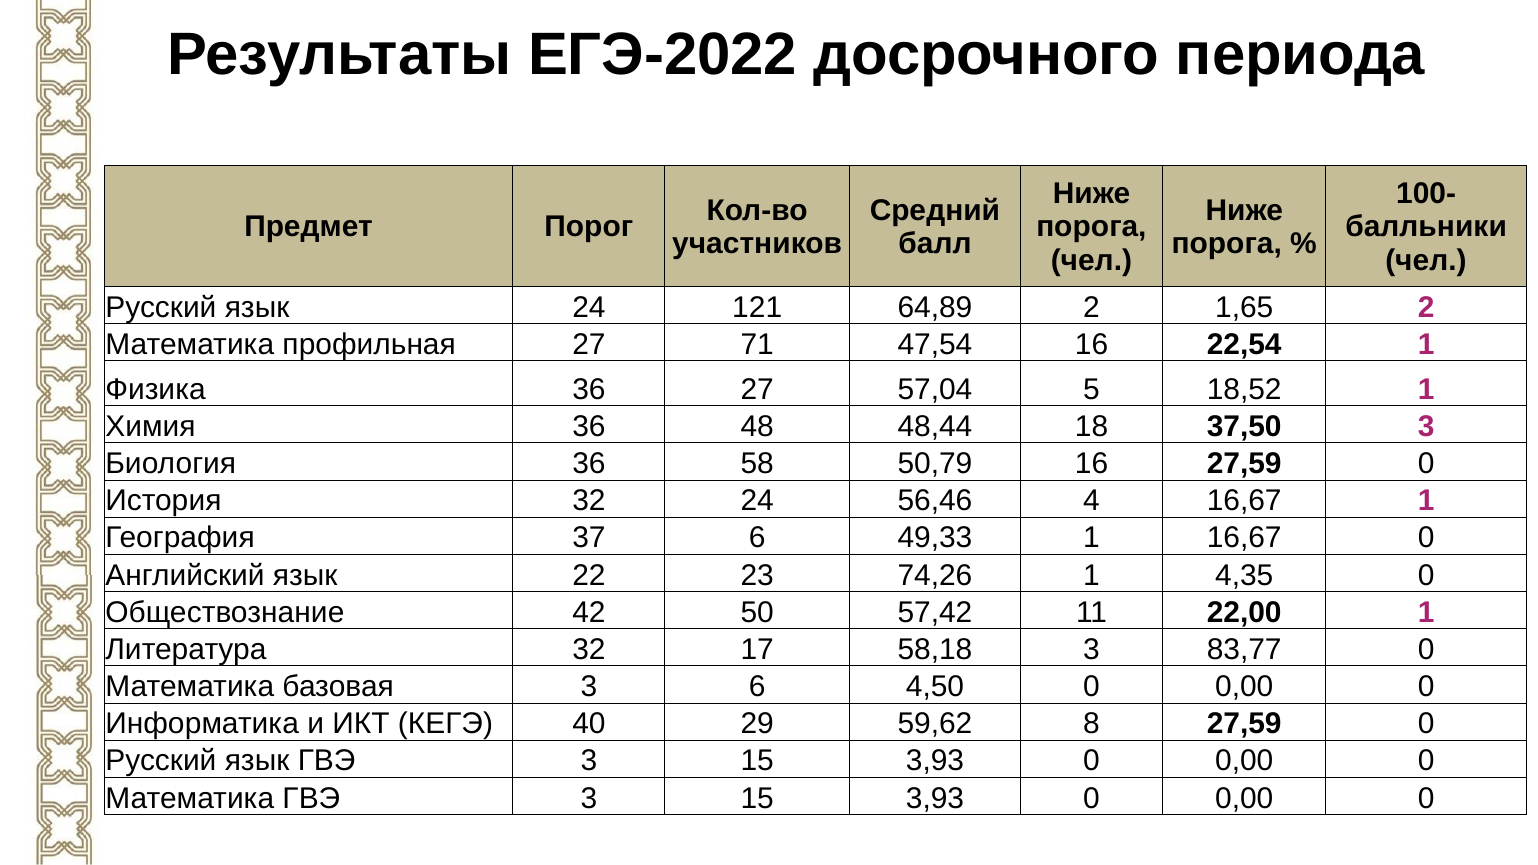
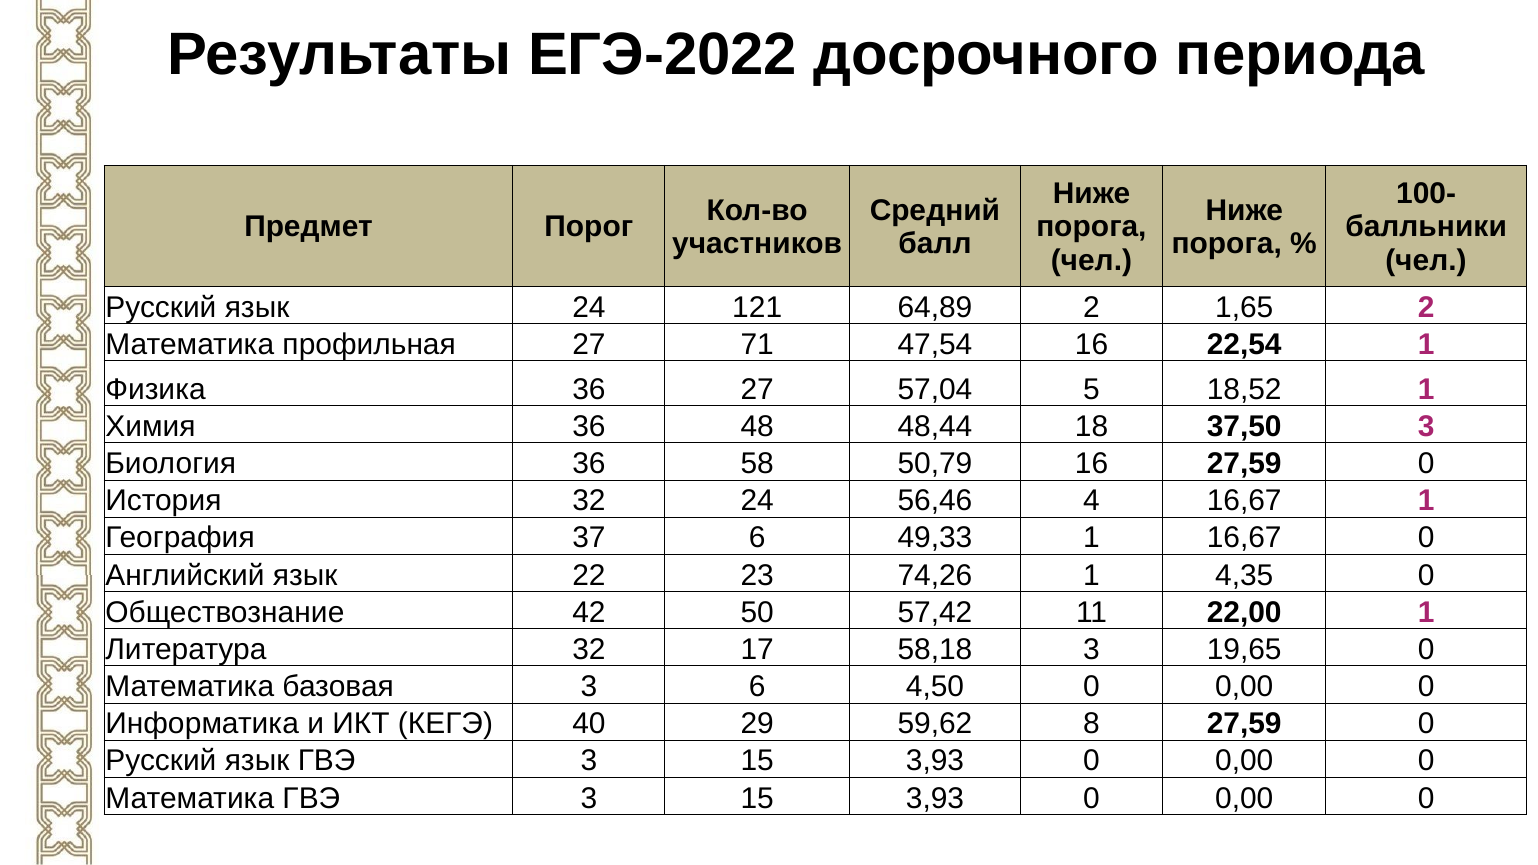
83,77: 83,77 -> 19,65 (1244, 650)
